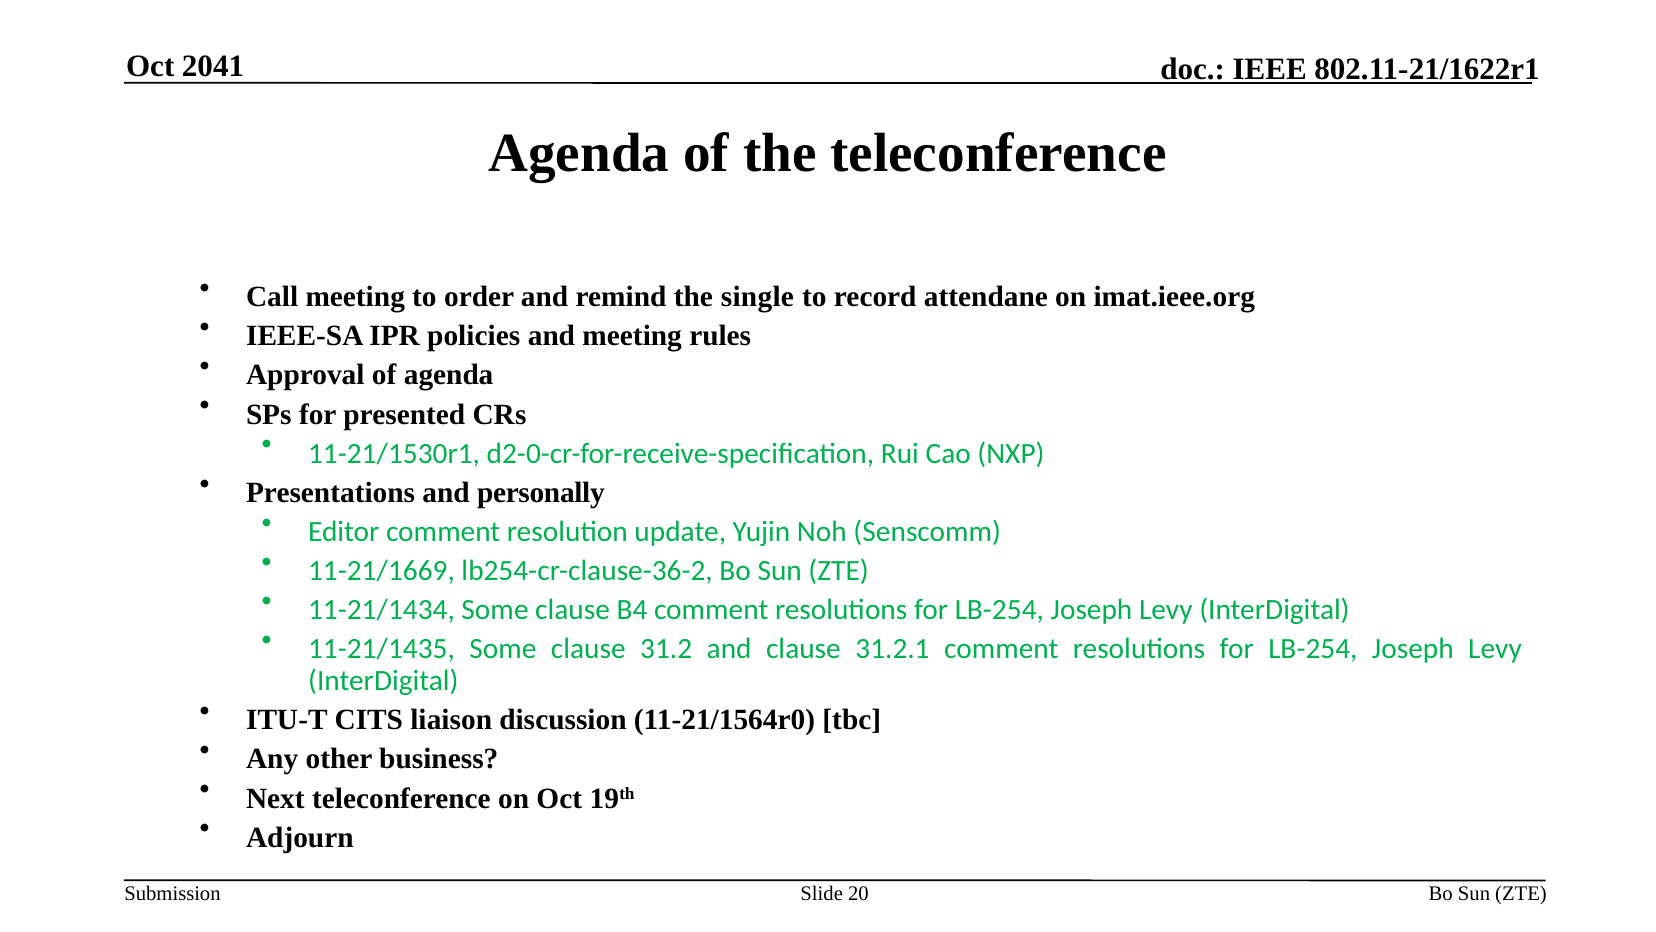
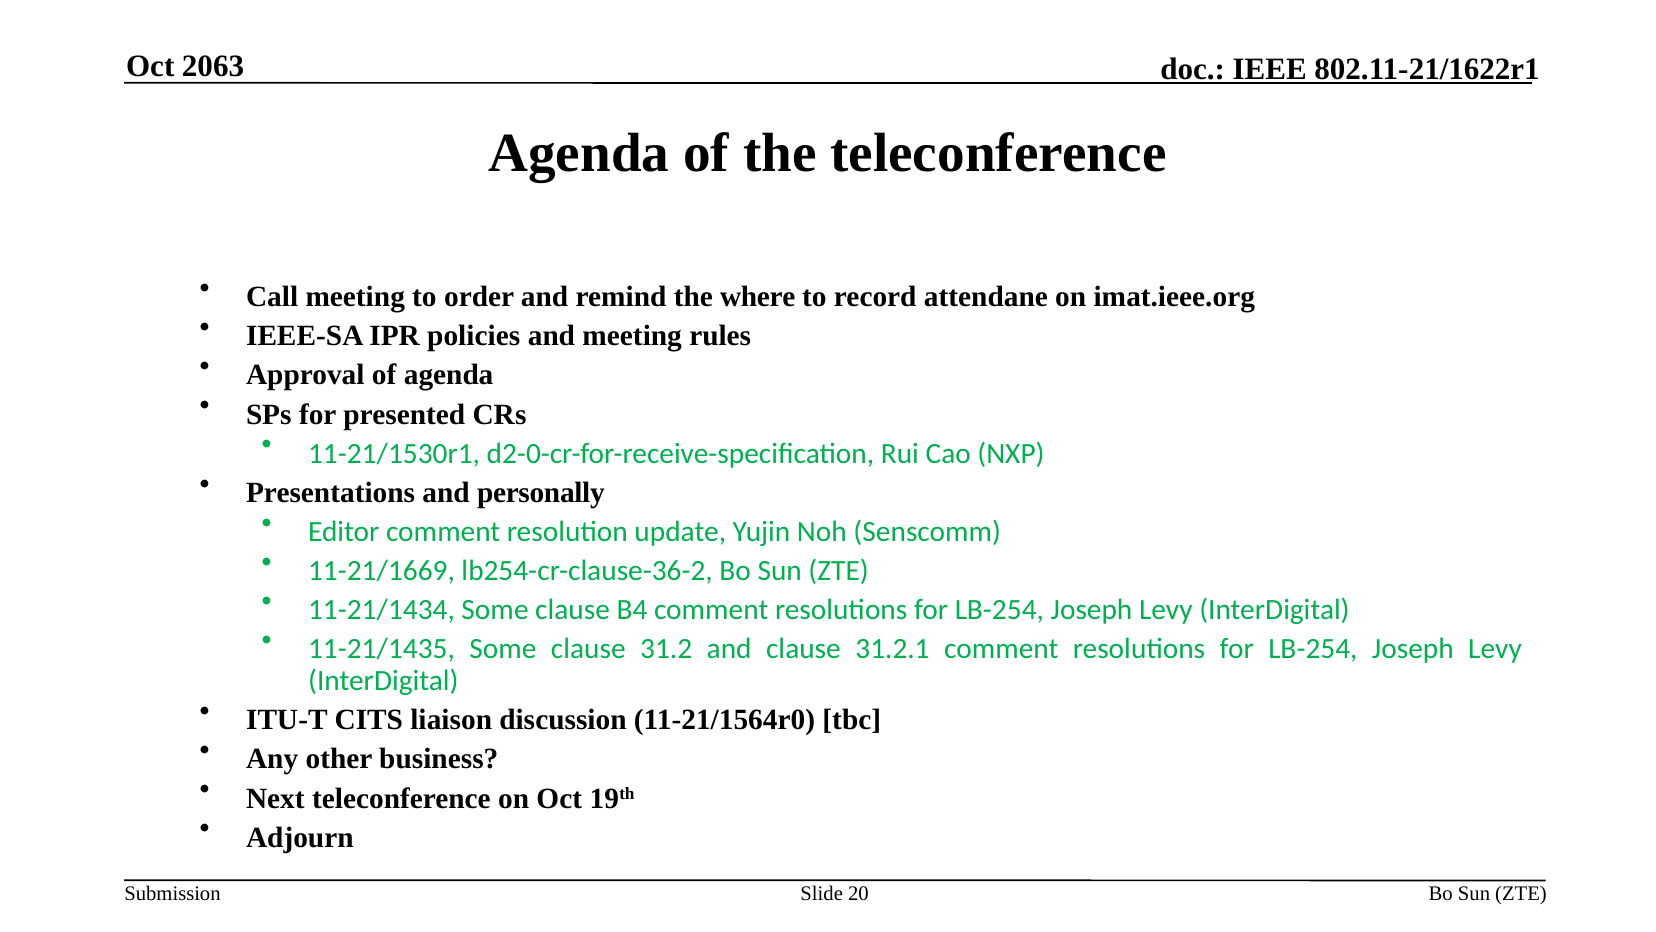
2041: 2041 -> 2063 (213, 66)
single: single -> where (758, 297)
